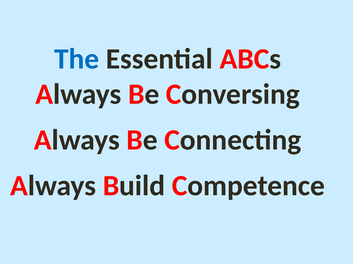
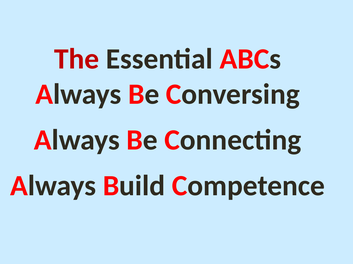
The colour: blue -> red (77, 59)
